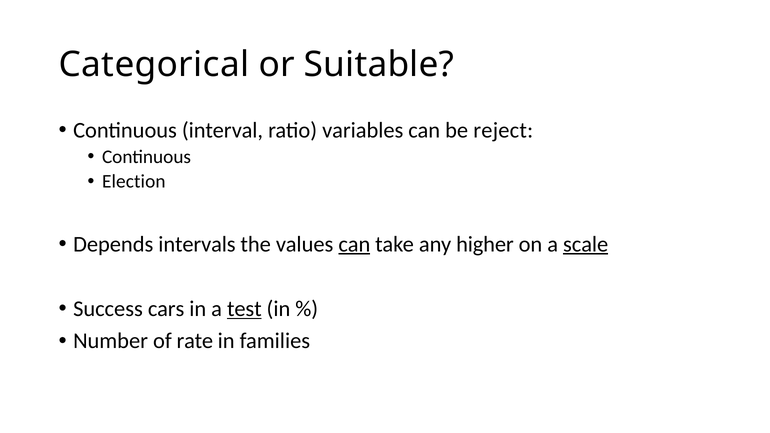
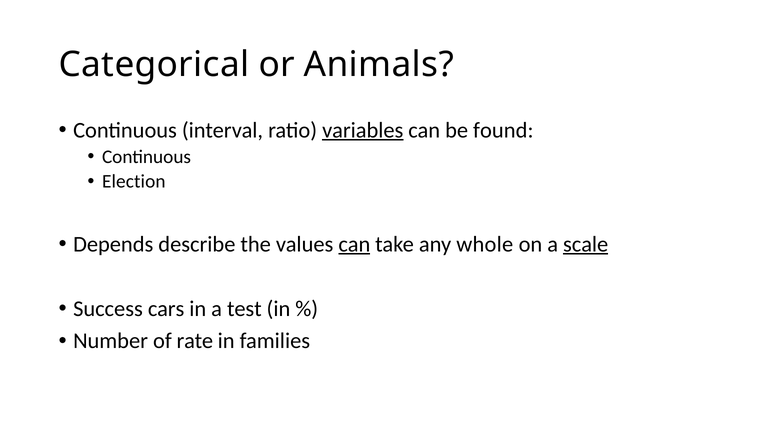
Suitable: Suitable -> Animals (379, 65)
variables underline: none -> present (363, 130)
reject: reject -> found (503, 130)
intervals: intervals -> describe (197, 244)
higher: higher -> whole (485, 244)
test underline: present -> none (244, 309)
